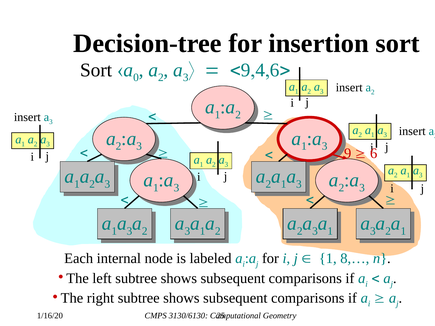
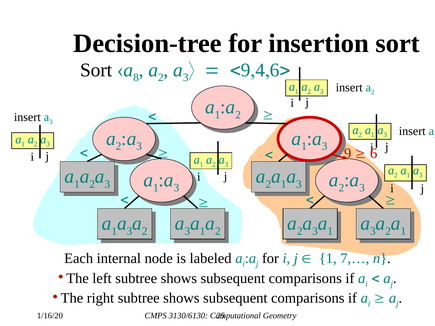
0: 0 -> 8 (136, 78)
8,…: 8,… -> 7,… (355, 259)
